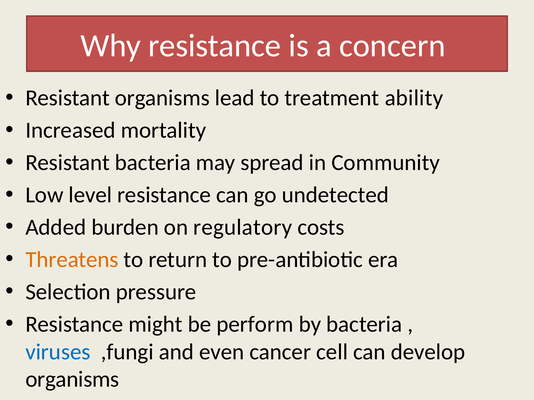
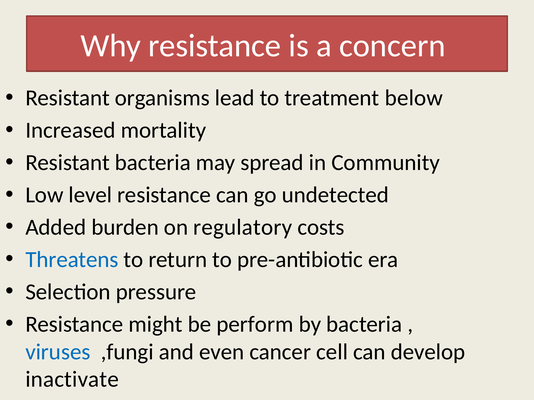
ability: ability -> below (414, 98)
Threatens colour: orange -> blue (72, 260)
organisms: organisms -> inactivate (72, 380)
